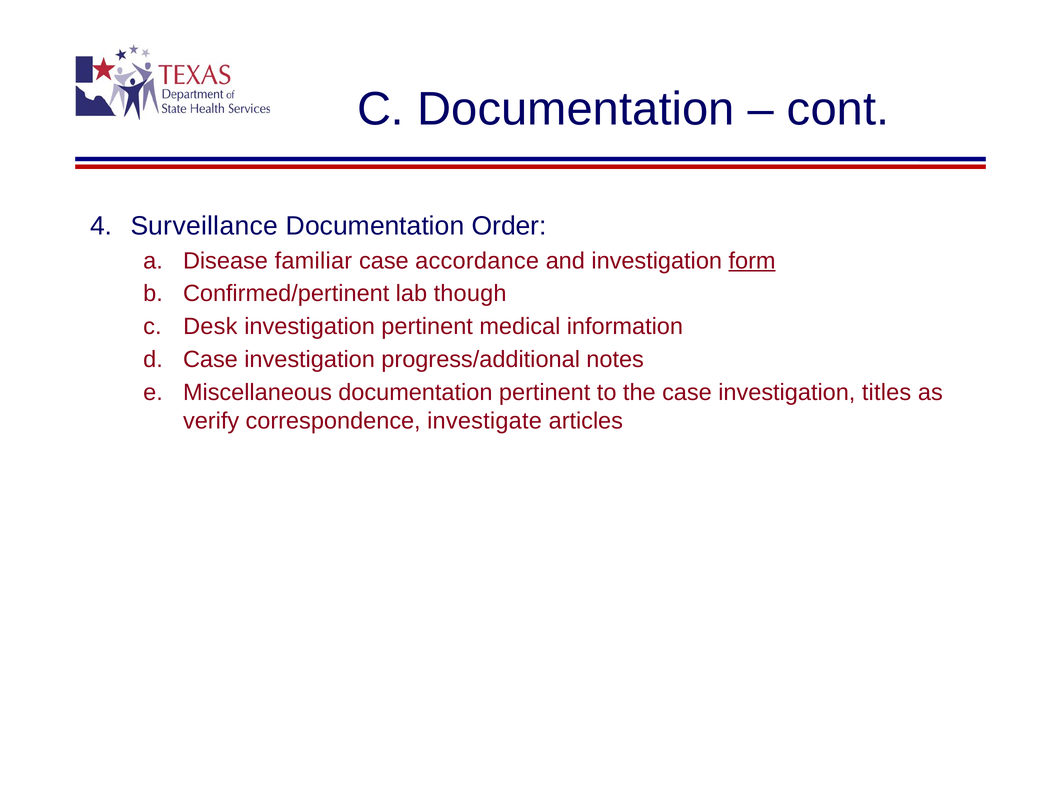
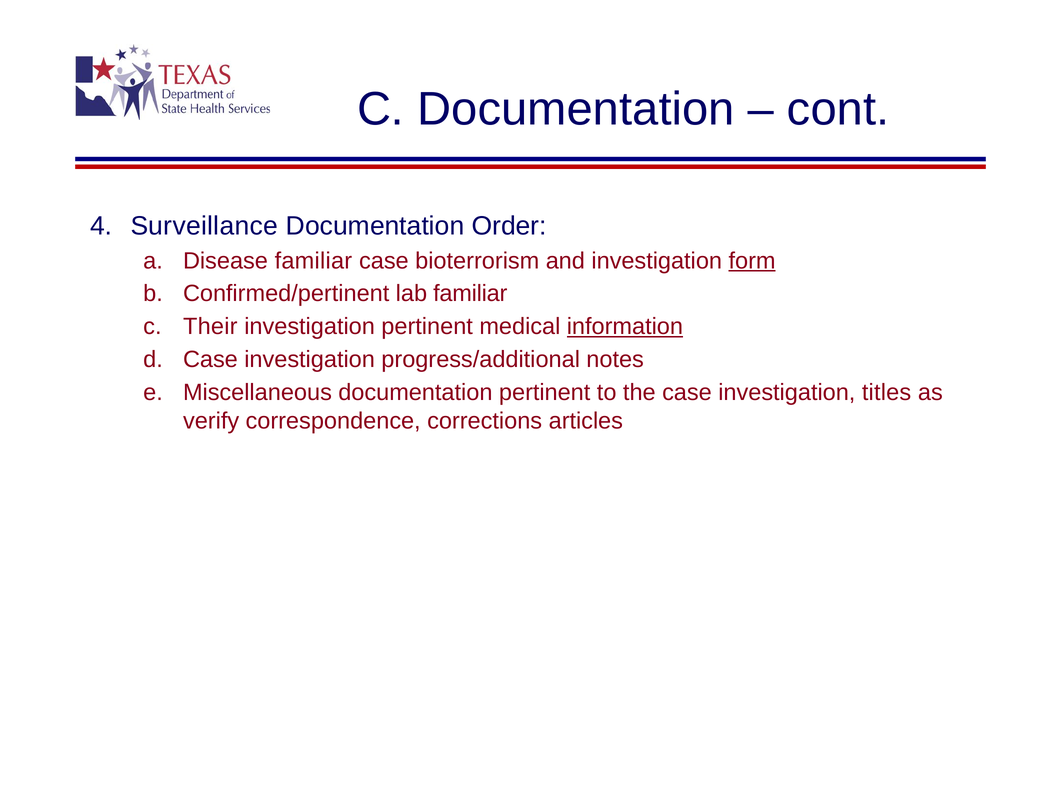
accordance: accordance -> bioterrorism (477, 261)
lab though: though -> familiar (470, 294)
Desk: Desk -> Their (210, 327)
information underline: none -> present (625, 327)
investigate: investigate -> corrections (485, 421)
